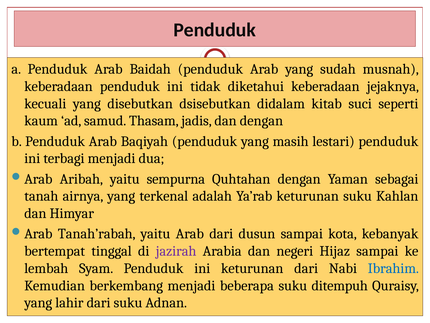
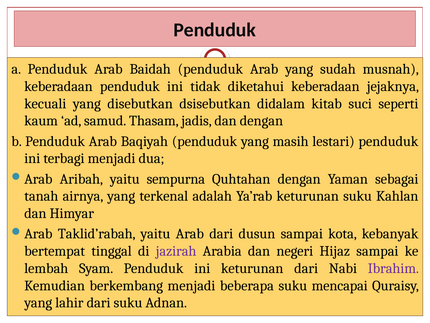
Tanah’rabah: Tanah’rabah -> Taklid’rabah (97, 234)
Ibrahim colour: blue -> purple (393, 268)
ditempuh: ditempuh -> mencapai (340, 285)
